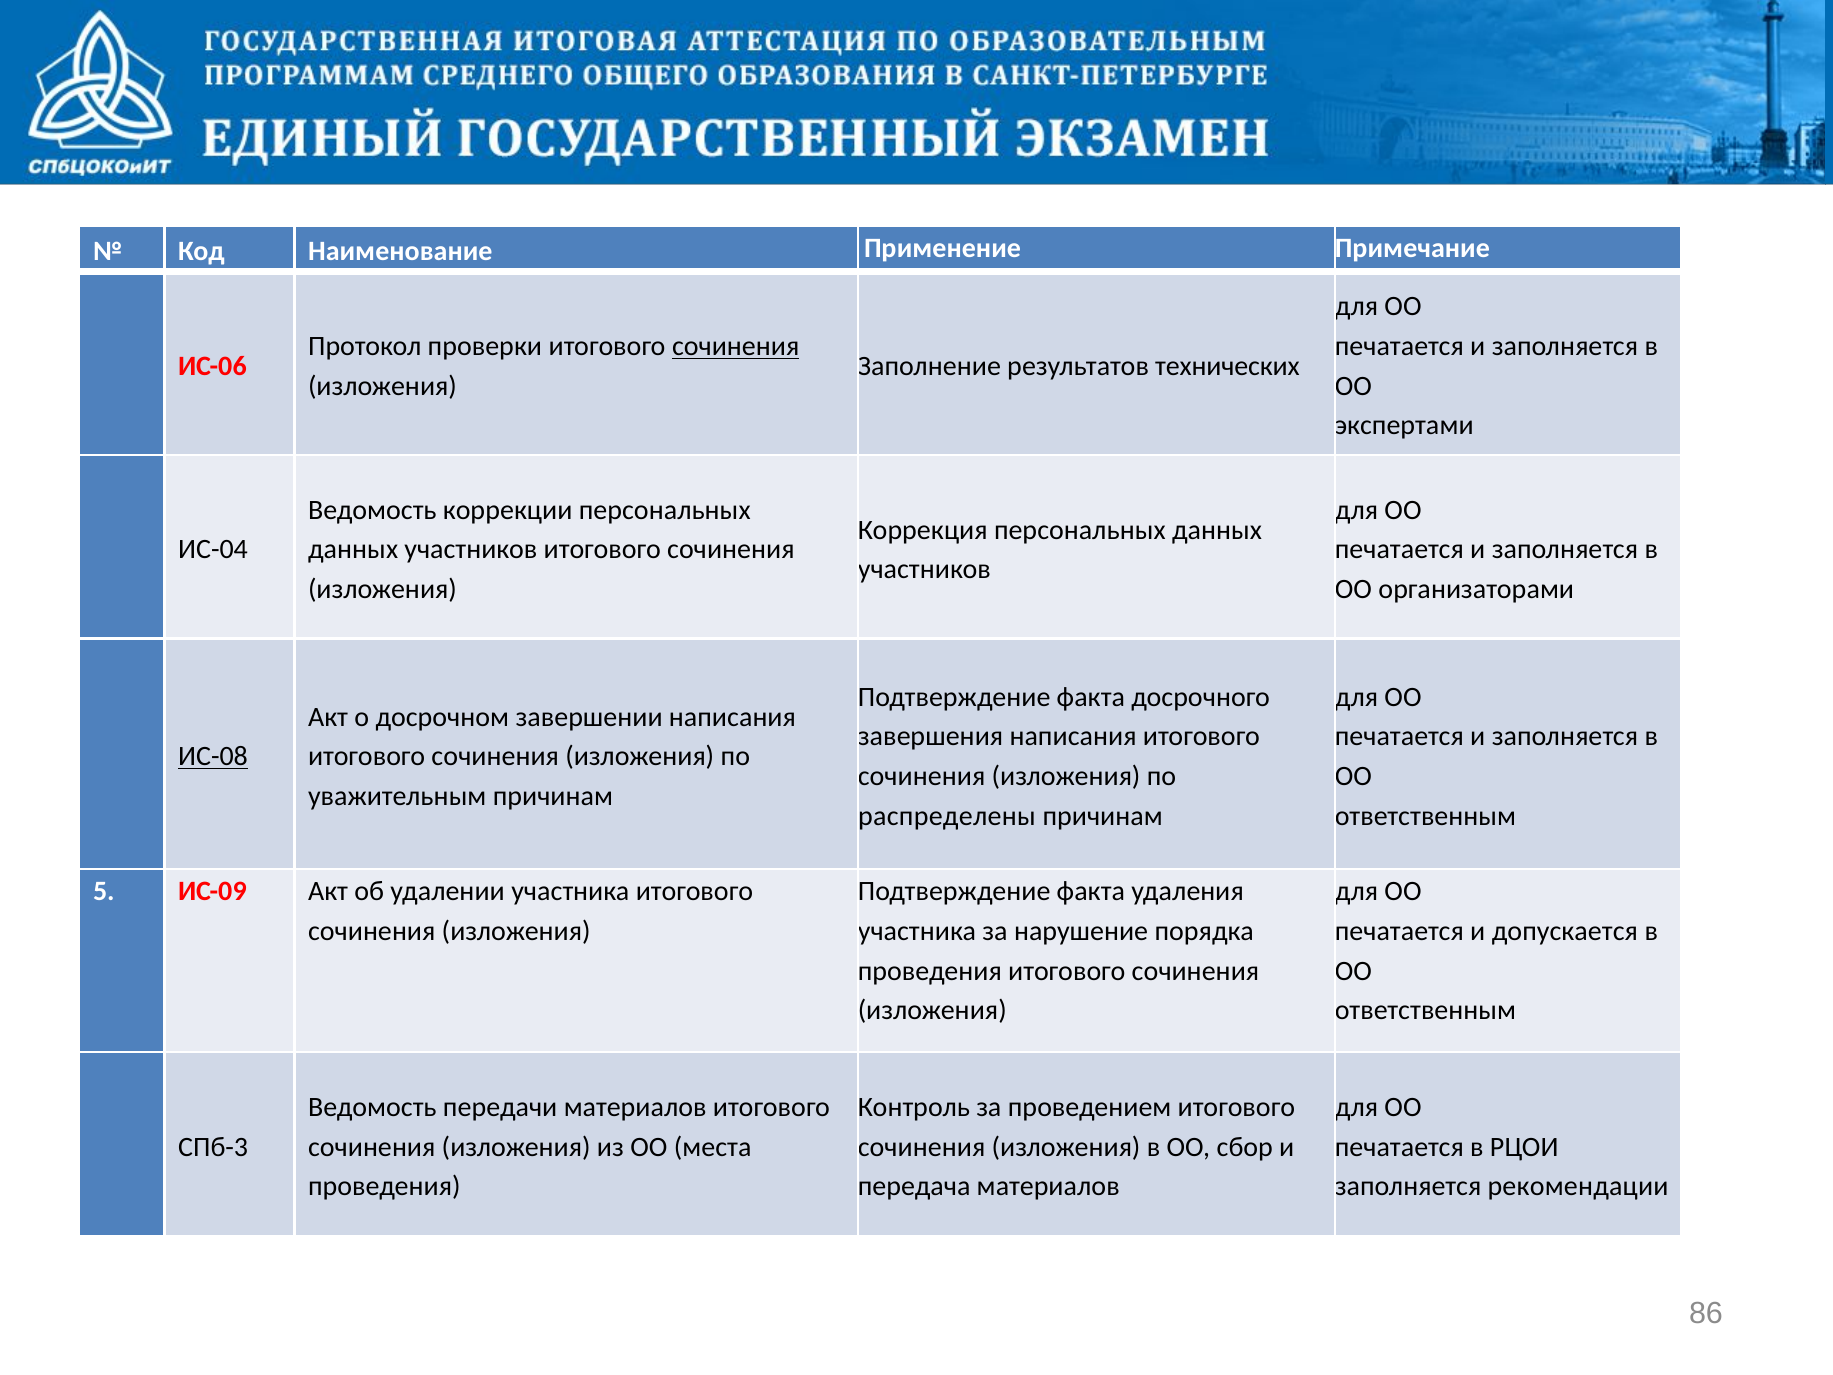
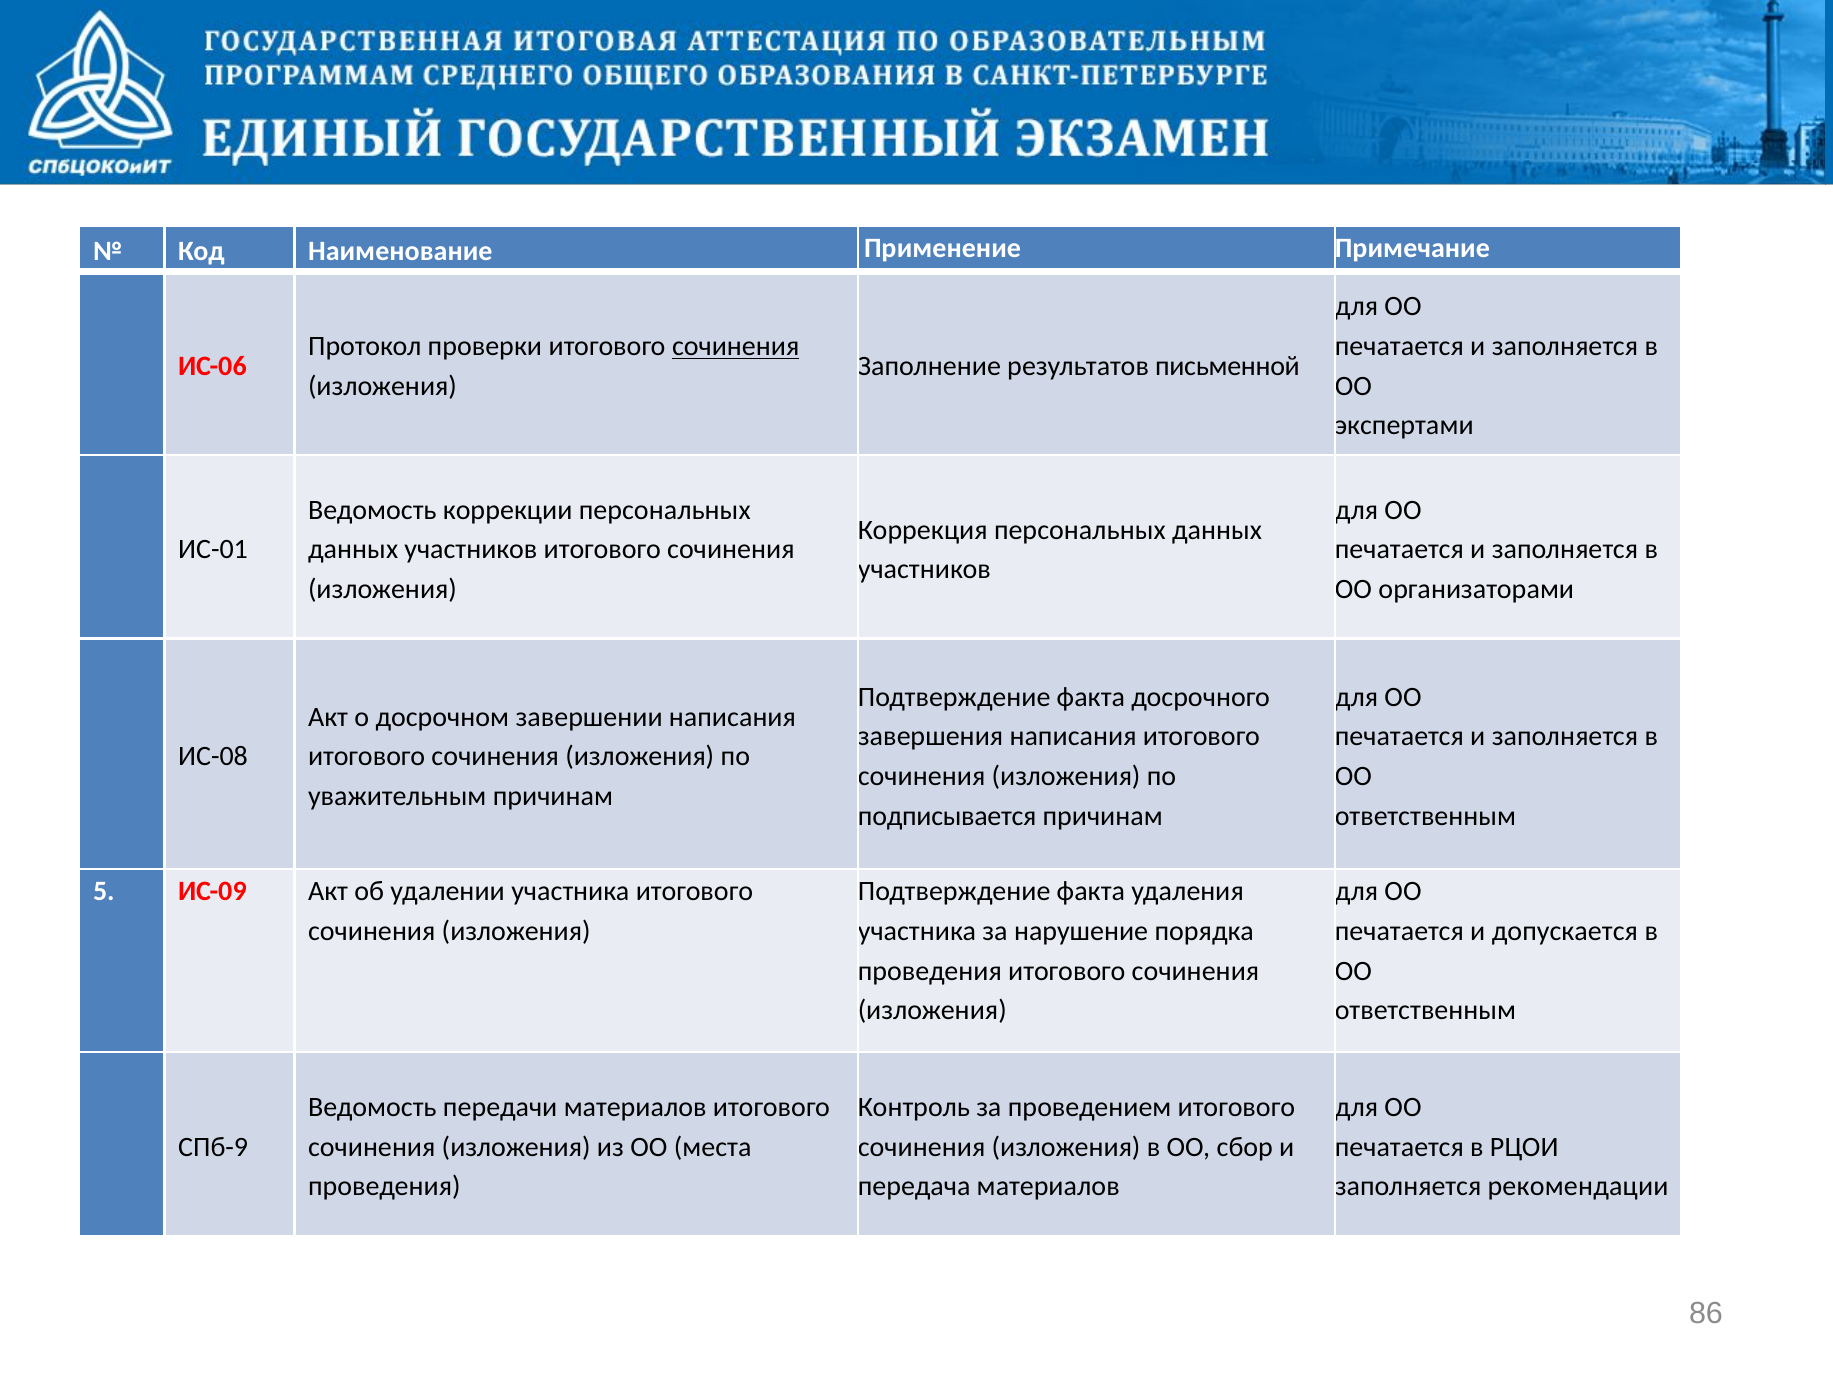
технических: технических -> письменной (1227, 366)
ИС-04: ИС-04 -> ИС-01 (213, 550)
ИС-08 underline: present -> none (213, 756)
распределены: распределены -> подписывается (947, 816)
СПб-3: СПб-3 -> СПб-9 (213, 1147)
